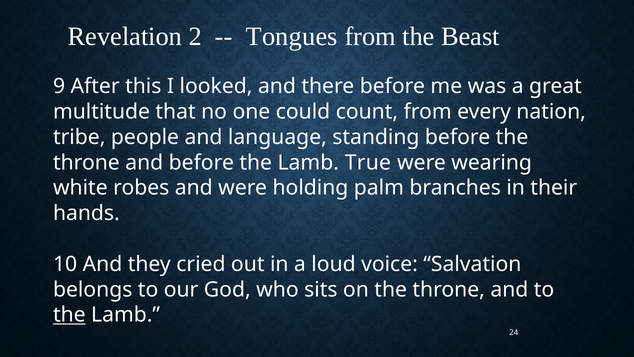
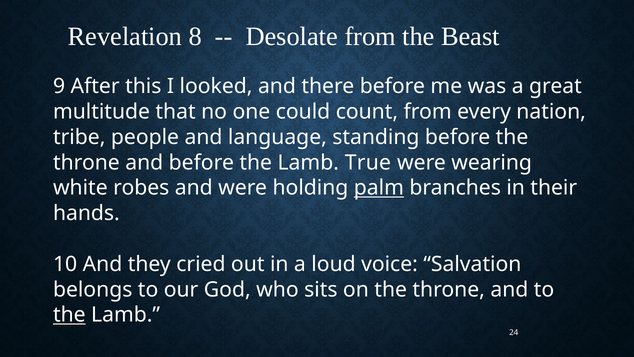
2: 2 -> 8 (195, 36)
Tongues: Tongues -> Desolate (292, 36)
palm underline: none -> present (379, 188)
